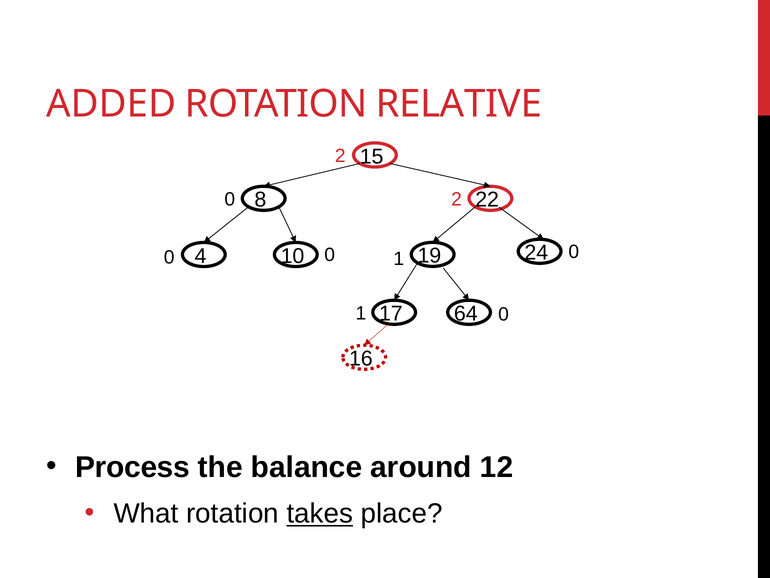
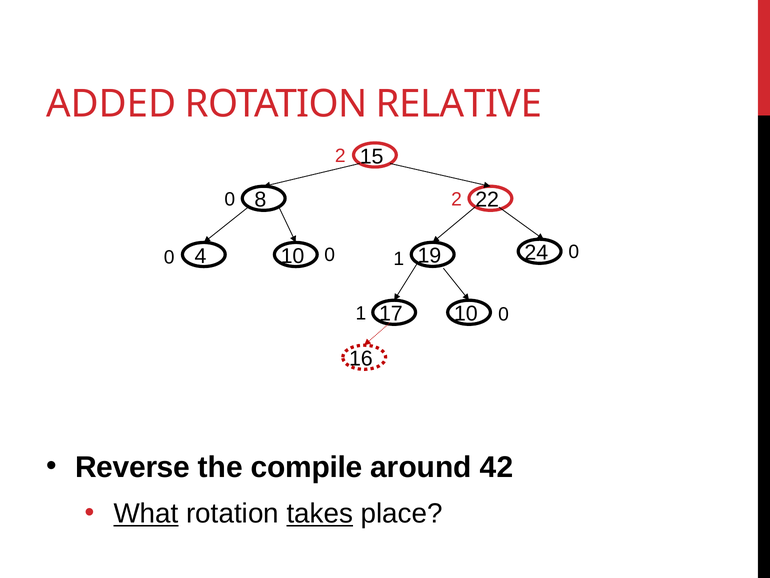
17 64: 64 -> 10 (466, 314)
Process: Process -> Reverse (133, 467)
balance: balance -> compile (307, 467)
12: 12 -> 42 (497, 467)
What underline: none -> present (146, 513)
